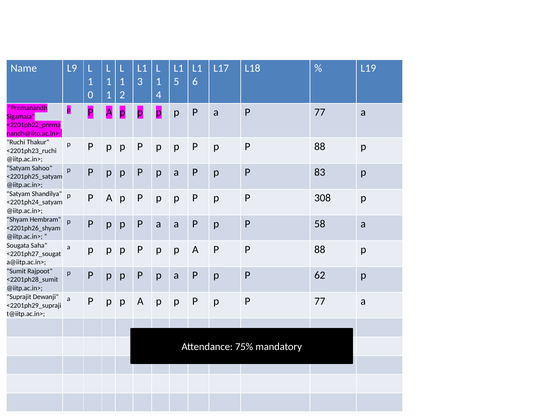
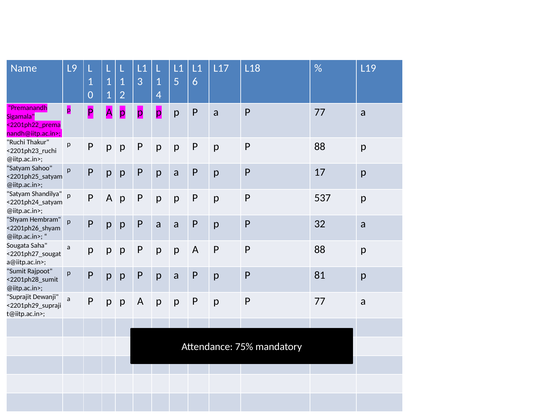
83: 83 -> 17 (320, 172)
308: 308 -> 537 (323, 198)
58: 58 -> 32 (320, 224)
62: 62 -> 81 (320, 276)
